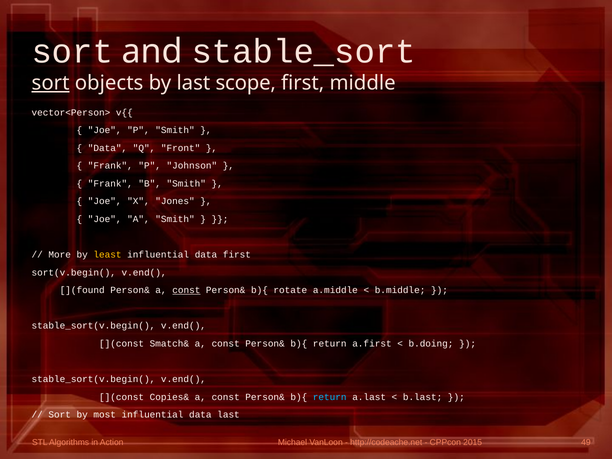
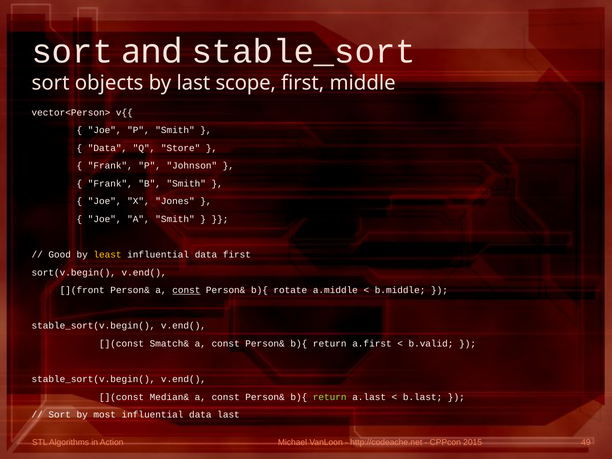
sort underline: present -> none (51, 83)
Front: Front -> Store (181, 148)
More: More -> Good (60, 255)
](found: ](found -> ](front (82, 290)
b.doing: b.doing -> b.valid (431, 344)
Copies&: Copies& -> Median& (169, 397)
return colour: light blue -> light green (330, 397)
